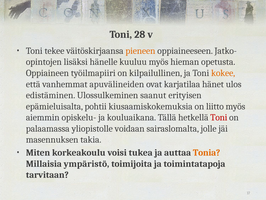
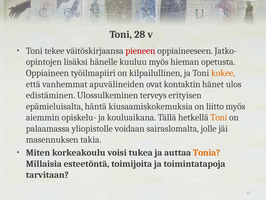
pieneen colour: orange -> red (140, 51)
karjatilaa: karjatilaa -> kontaktin (182, 84)
saanut: saanut -> terveys (153, 95)
pohtii: pohtii -> häntä (96, 106)
Toni colour: red -> orange (219, 117)
ympäristö: ympäristö -> esteetöntä (87, 163)
